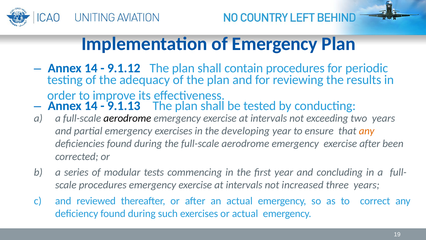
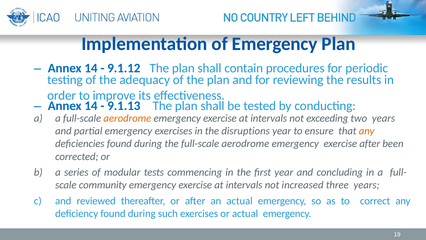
aerodrome colour: black -> orange (127, 118)
developing: developing -> disruptions (246, 131)
procedures: procedures -> community (103, 185)
